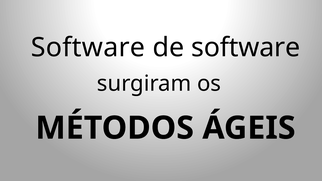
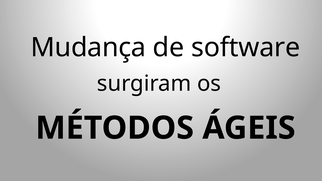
Software: Software -> Mudança (88, 48)
